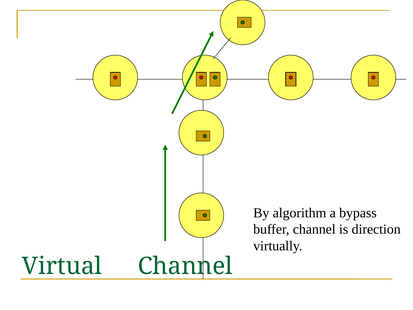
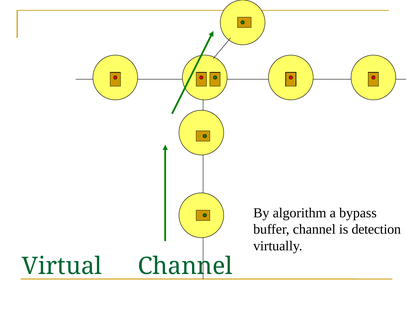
direction: direction -> detection (376, 229)
